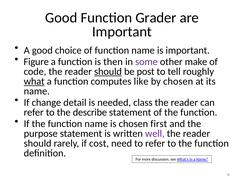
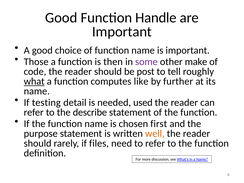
Grader: Grader -> Handle (156, 18)
Figure: Figure -> Those (36, 62)
should underline: present -> none (108, 72)
by chosen: chosen -> further (178, 81)
change: change -> testing (46, 103)
class: class -> used (143, 103)
well colour: purple -> orange (155, 134)
cost: cost -> files (99, 143)
